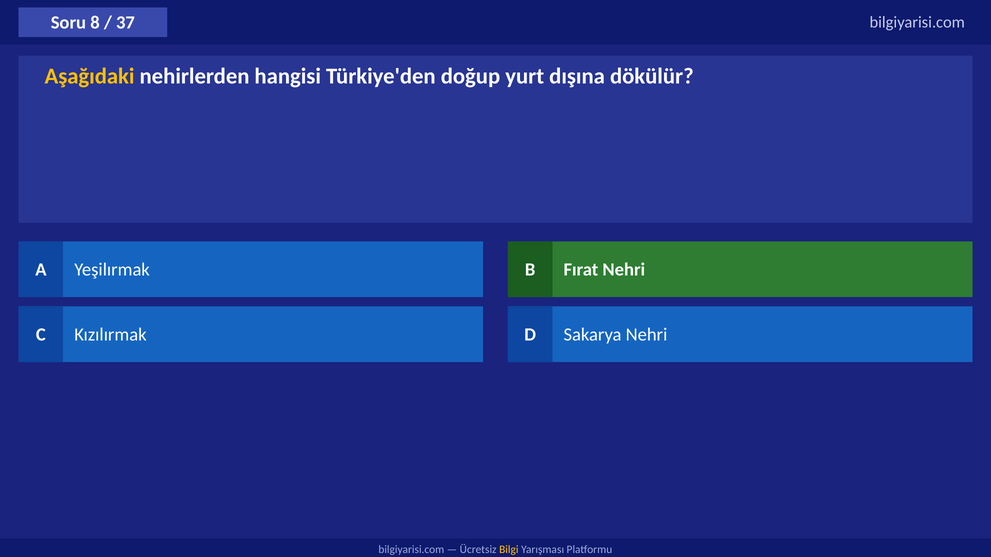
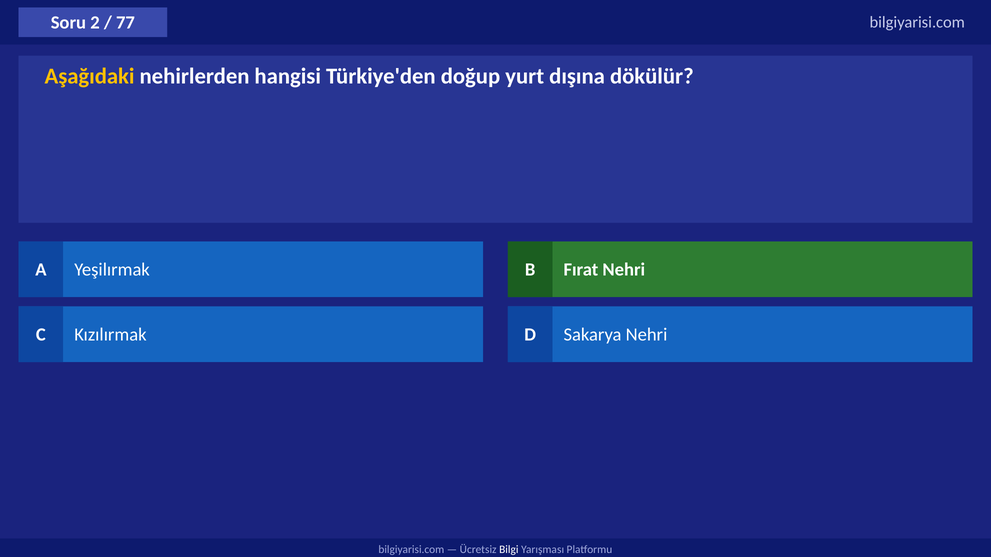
8: 8 -> 2 (95, 23)
37: 37 -> 77 (125, 23)
Bilgi colour: yellow -> white (509, 550)
